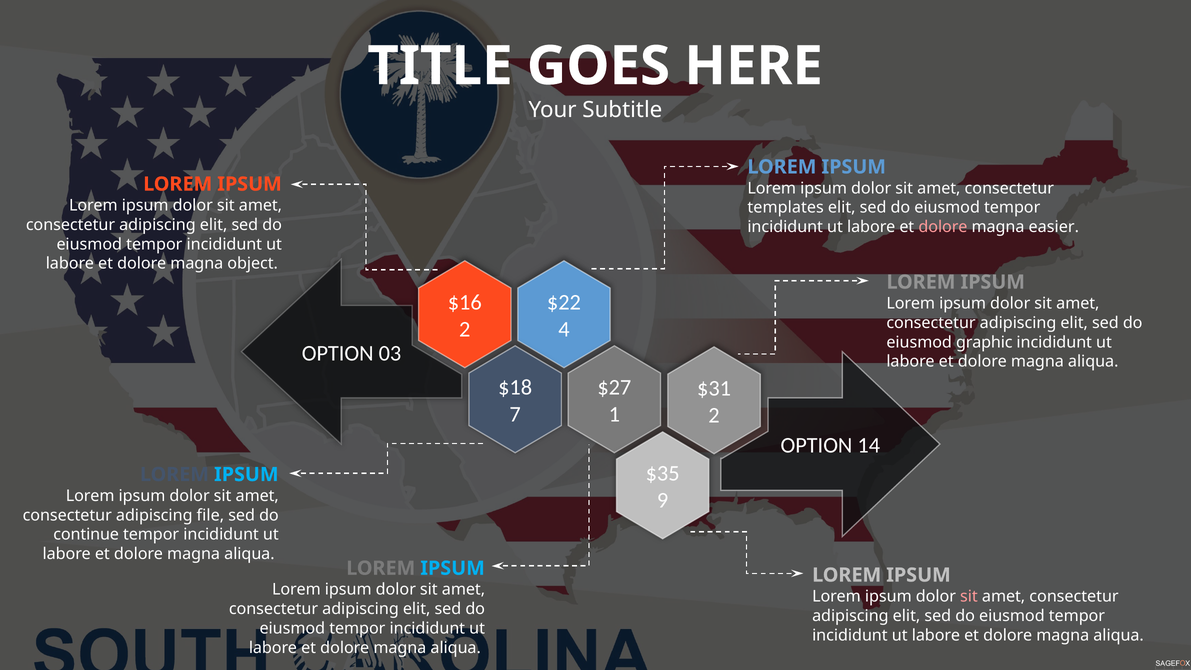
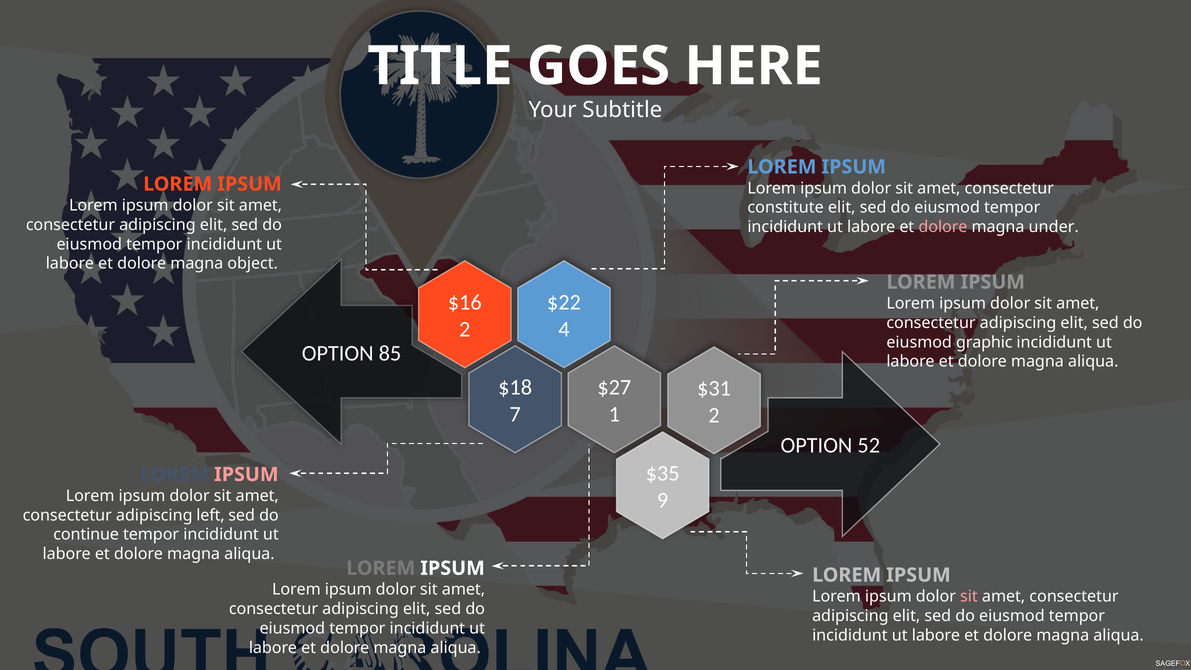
templates: templates -> constitute (786, 208)
easier: easier -> under (1054, 227)
03: 03 -> 85 (390, 353)
14: 14 -> 52 (869, 446)
IPSUM colour: light blue -> pink (246, 475)
file: file -> left (210, 515)
IPSUM colour: light blue -> white (453, 568)
